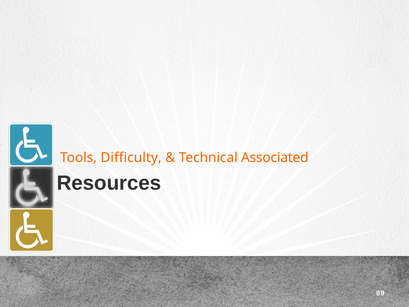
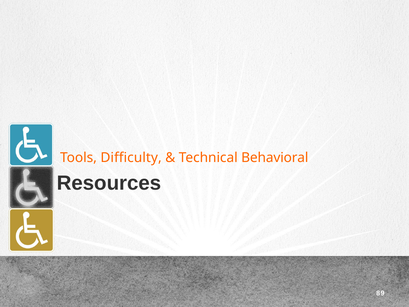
Associated: Associated -> Behavioral (275, 158)
